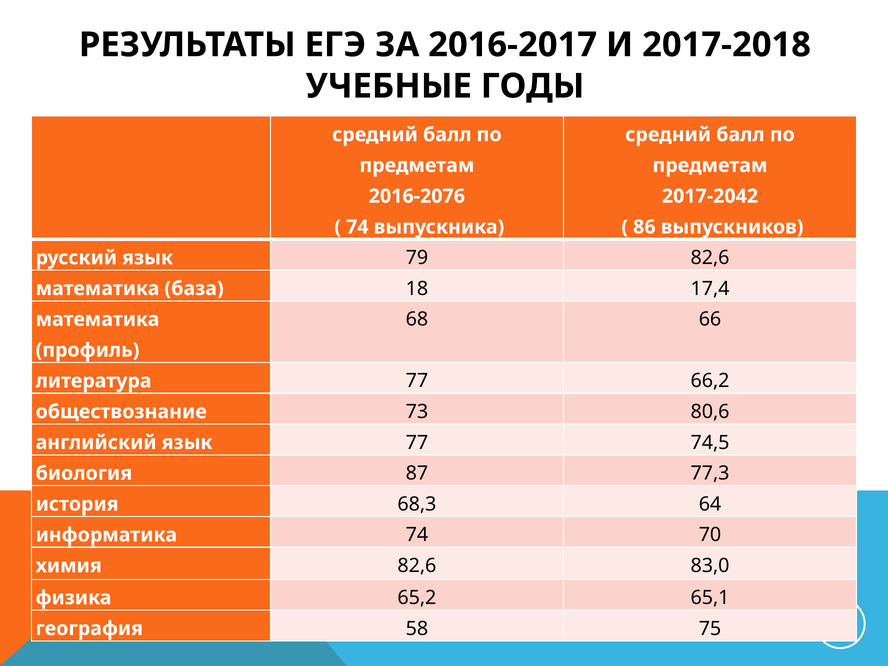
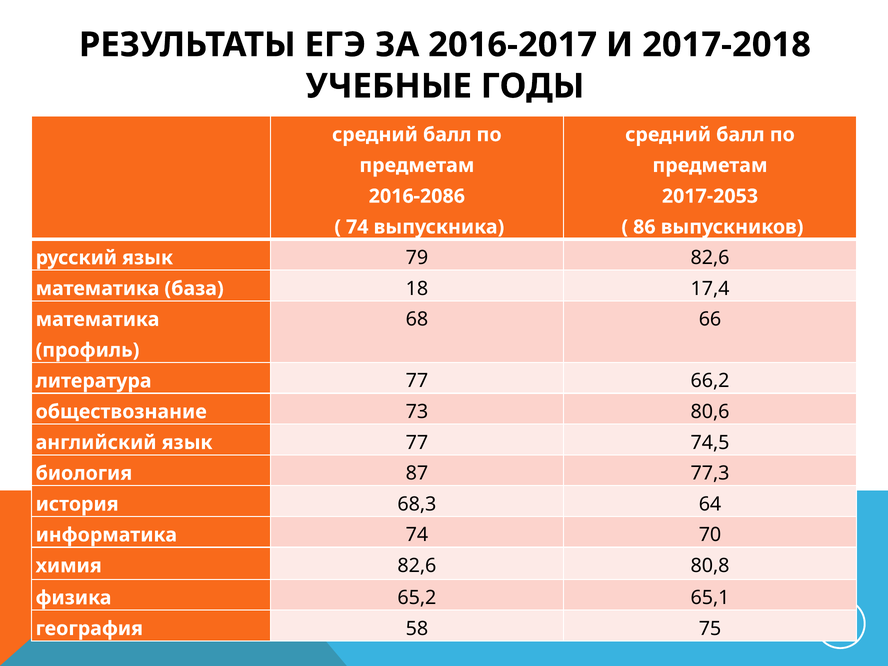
2016-2076: 2016-2076 -> 2016-2086 (417, 196)
2017-2042: 2017-2042 -> 2017-2053 (710, 196)
83,0: 83,0 -> 80,8 (710, 566)
